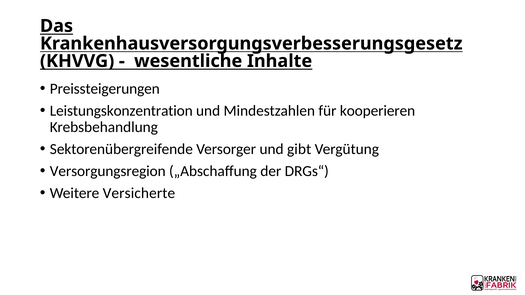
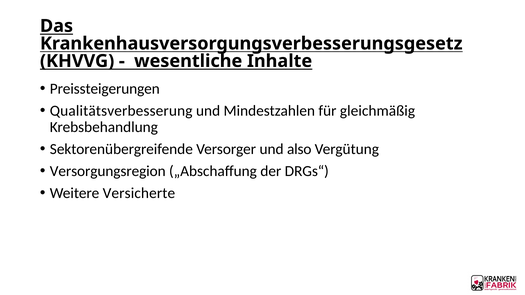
Leistungskonzentration: Leistungskonzentration -> Qualitätsverbesserung (121, 111)
kooperieren: kooperieren -> gleichmäßig (377, 111)
gibt: gibt -> also (299, 149)
